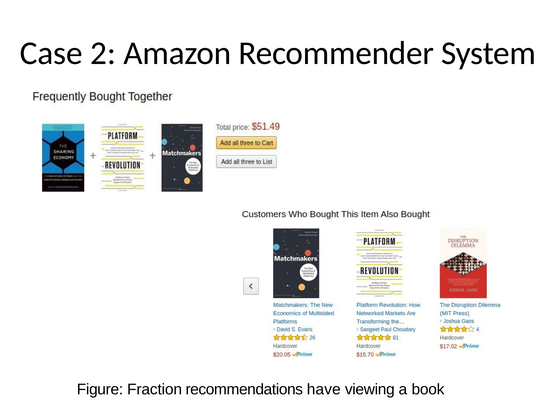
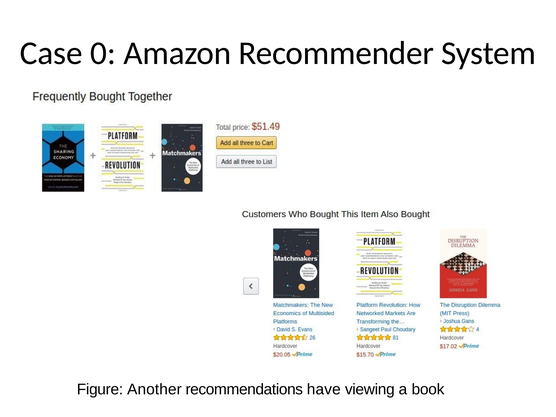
2: 2 -> 0 (103, 53)
Fraction: Fraction -> Another (154, 390)
